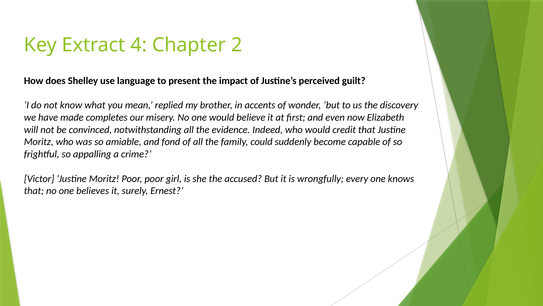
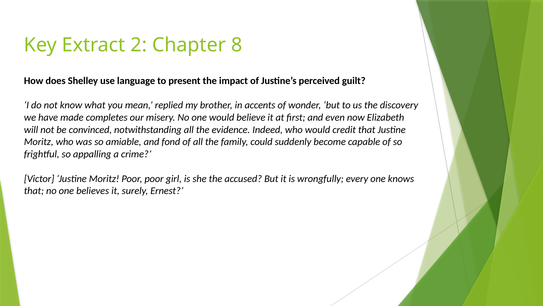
4: 4 -> 2 (139, 45)
2: 2 -> 8 (237, 45)
